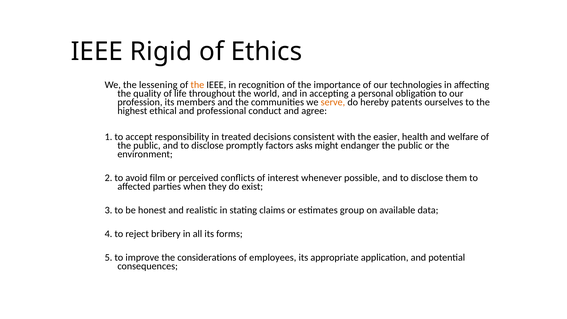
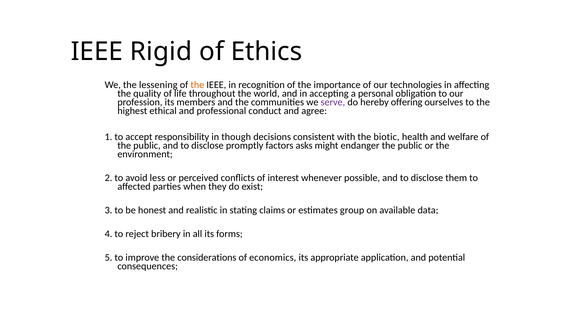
serve colour: orange -> purple (333, 102)
patents: patents -> offering (407, 102)
treated: treated -> though (236, 137)
easier: easier -> biotic (386, 137)
film: film -> less (157, 178)
employees: employees -> economics (273, 257)
